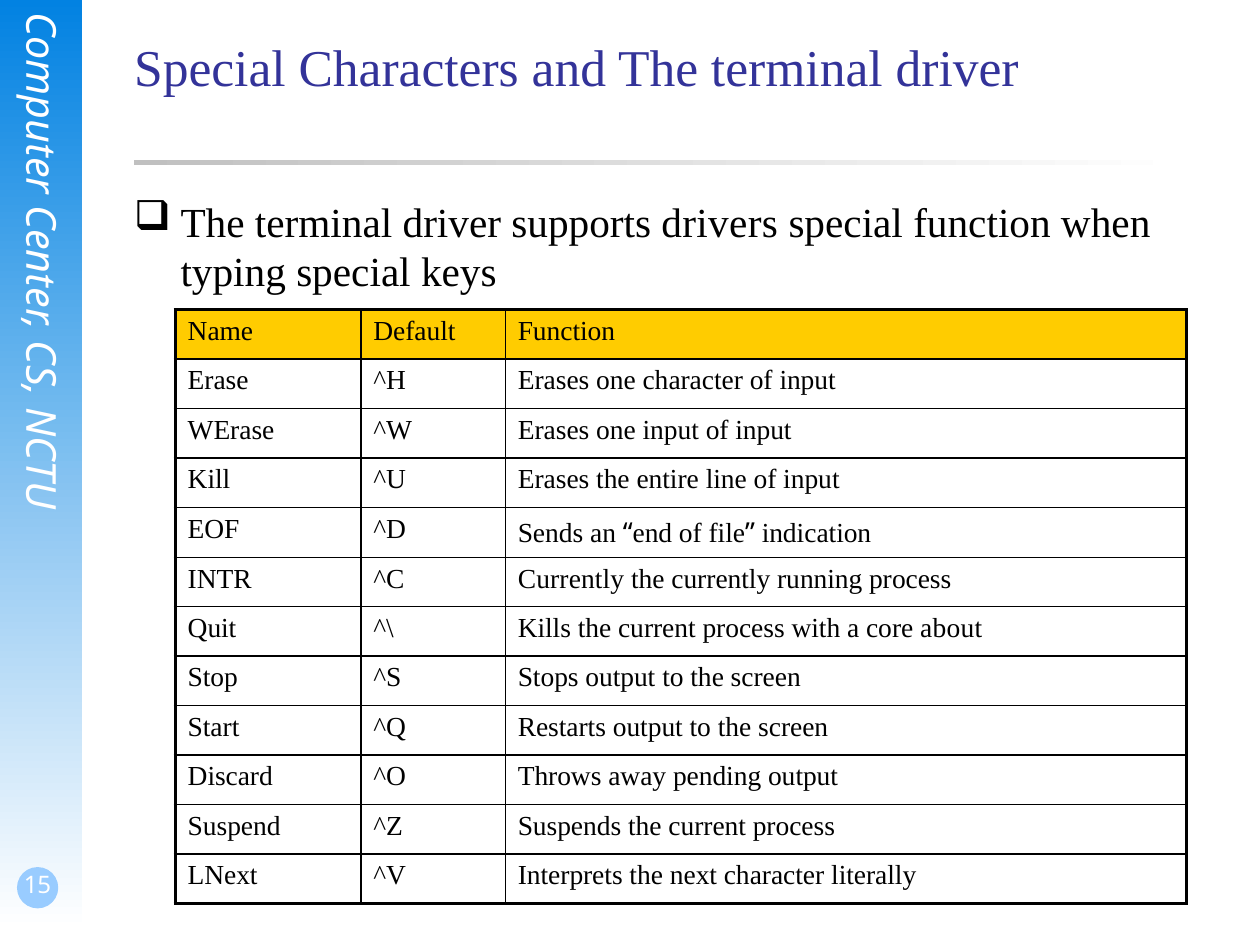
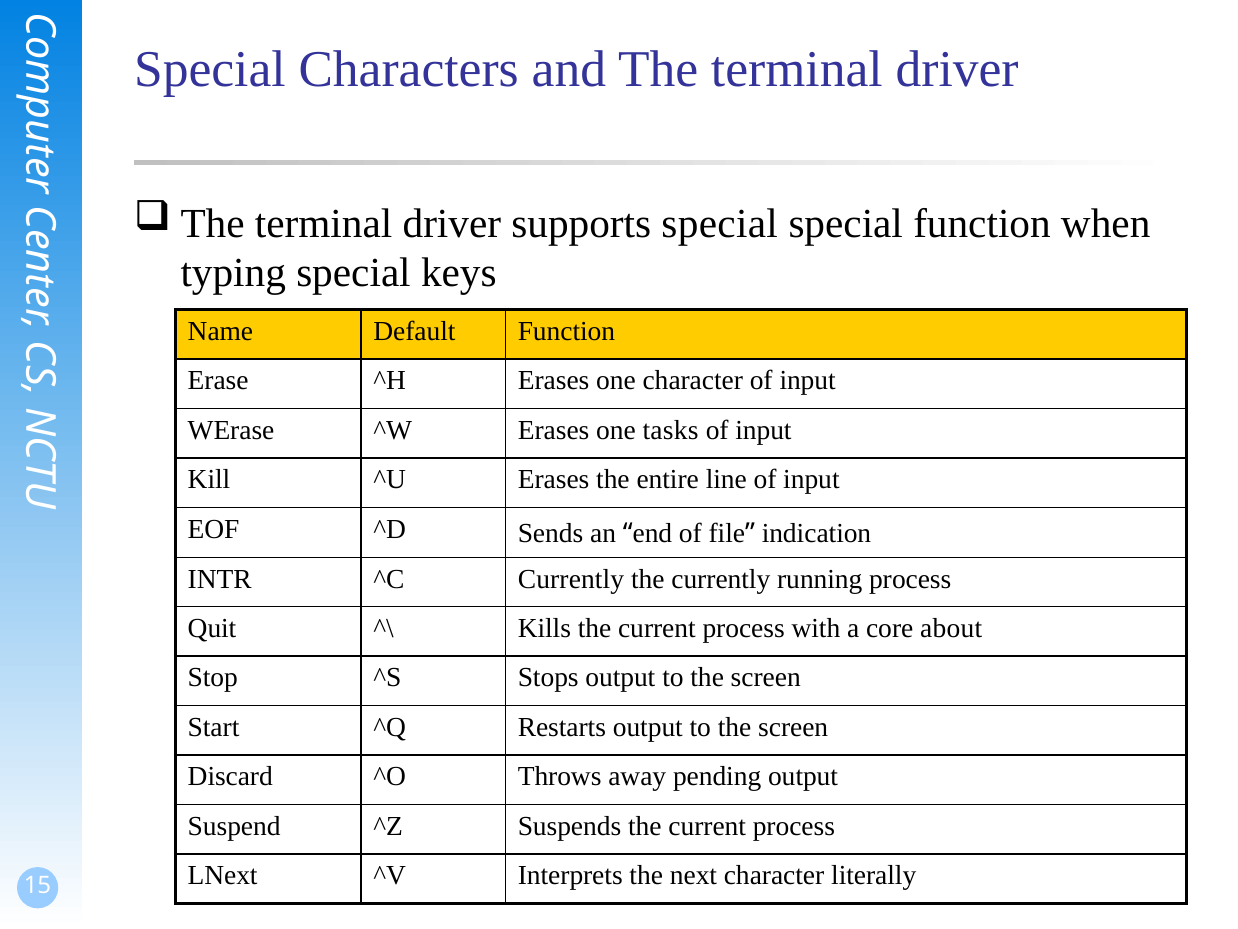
supports drivers: drivers -> special (720, 224)
one input: input -> tasks (671, 430)
